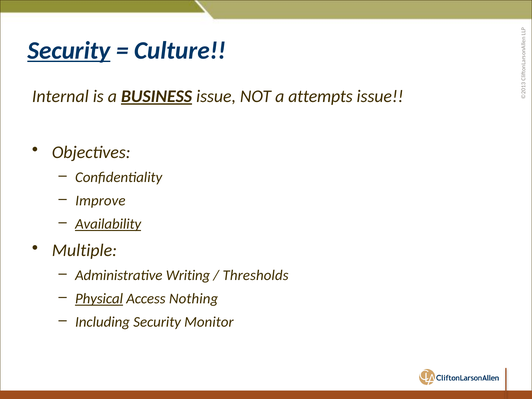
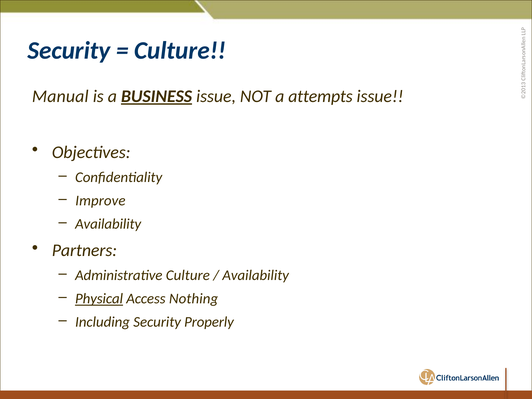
Security underline: present -> none (69, 51)
Internal: Internal -> Manual (60, 96)
Availability underline: present -> none (108, 224)
Multiple: Multiple -> Partners (84, 250)
Administrative Writing: Writing -> Culture (188, 275)
Thresholds: Thresholds -> Availability (256, 275)
Monitor: Monitor -> Properly (209, 322)
